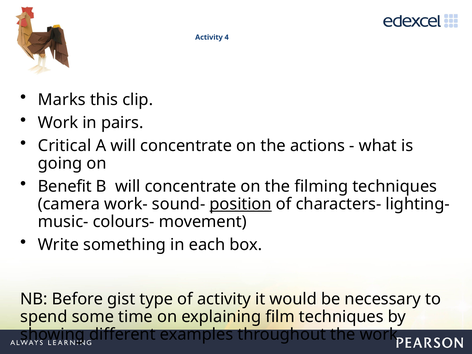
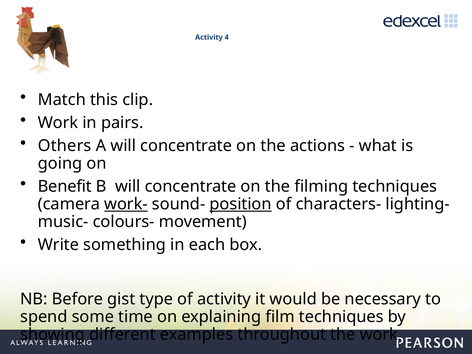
Marks: Marks -> Match (62, 100)
Critical: Critical -> Others (65, 146)
work- underline: none -> present (126, 204)
